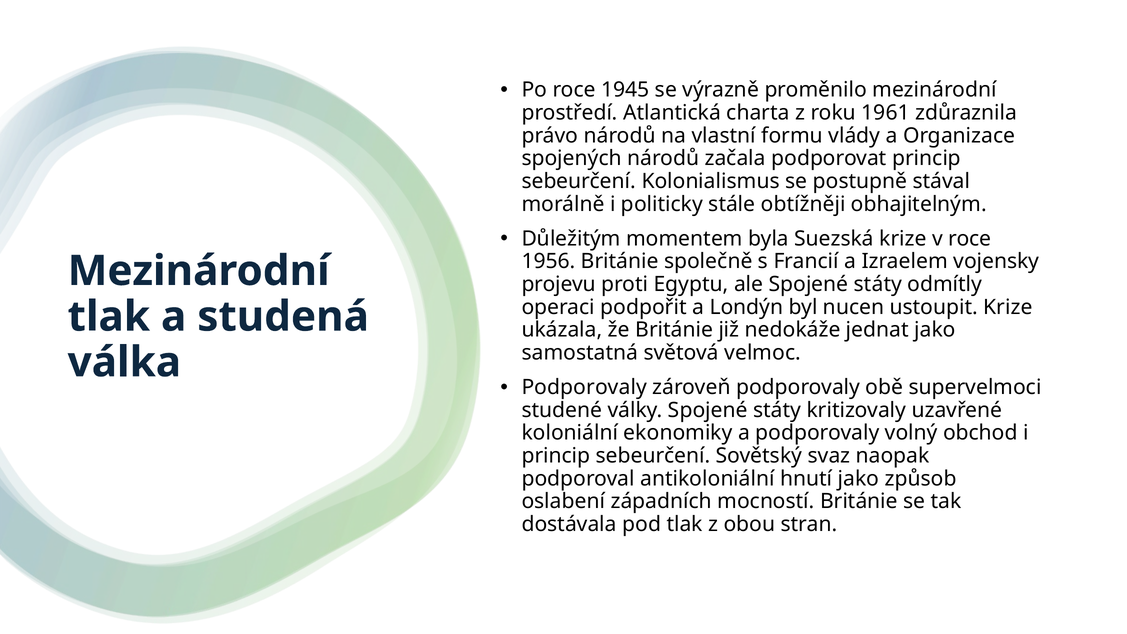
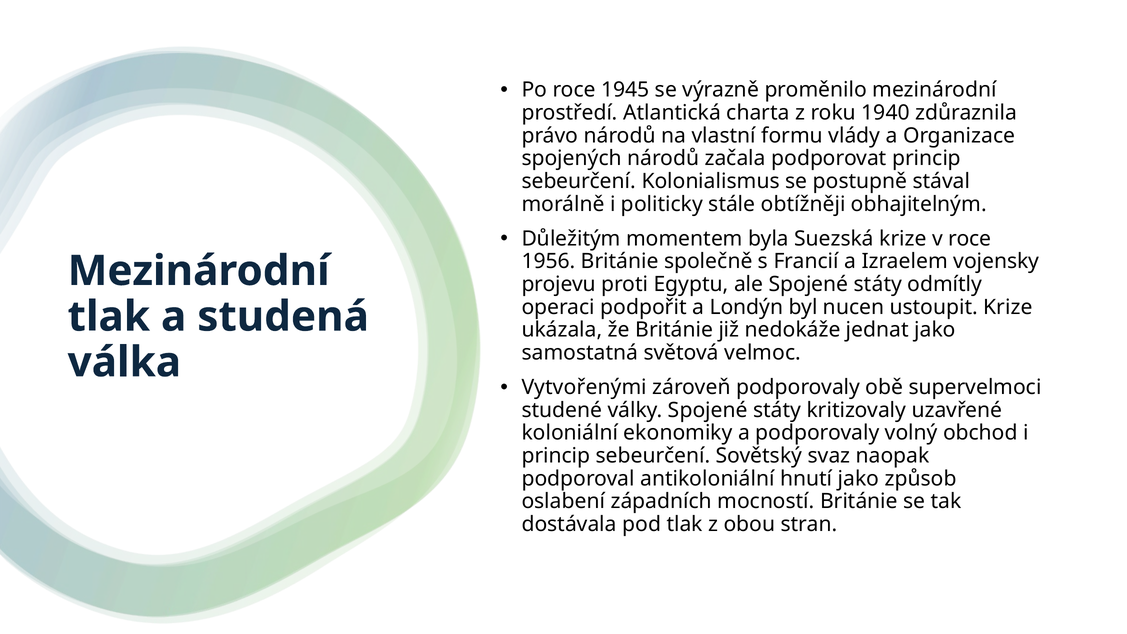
1961: 1961 -> 1940 (886, 113)
Podporovaly: Podporovaly -> Vytvořenými (584, 387)
